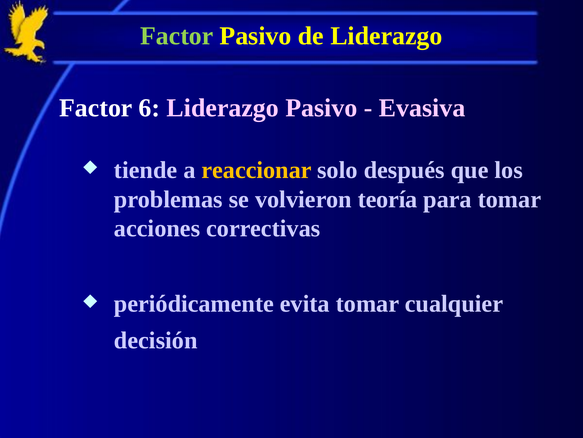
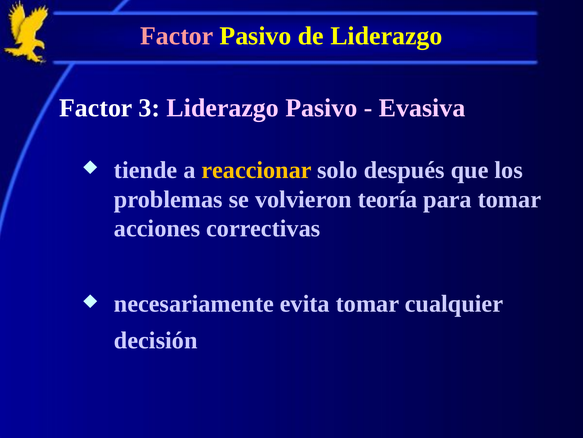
Factor colour: light green -> pink (177, 36)
6: 6 -> 3 (149, 108)
periódicamente: periódicamente -> necesariamente (194, 303)
